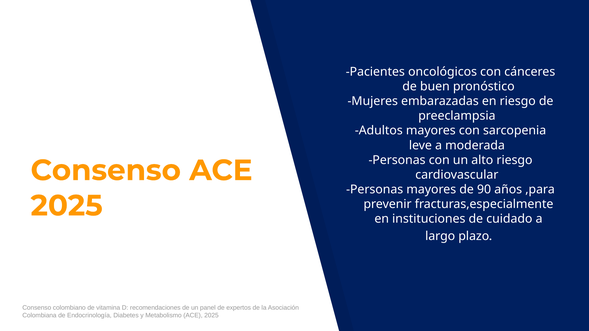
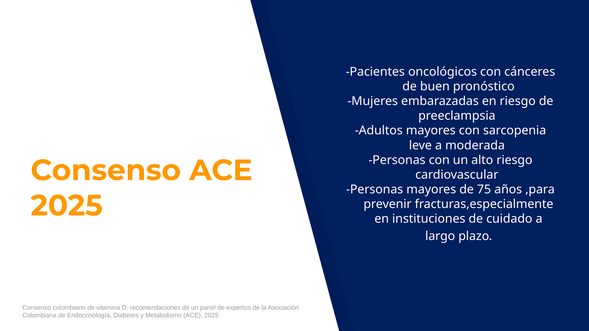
90: 90 -> 75 (484, 190)
